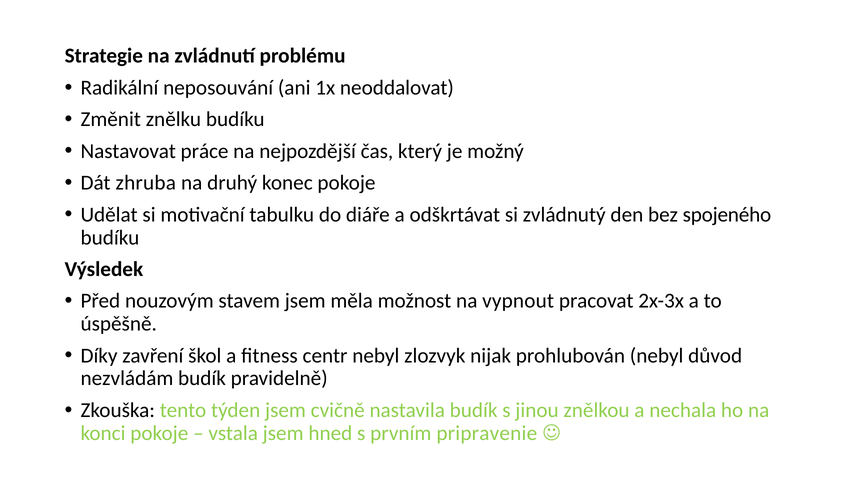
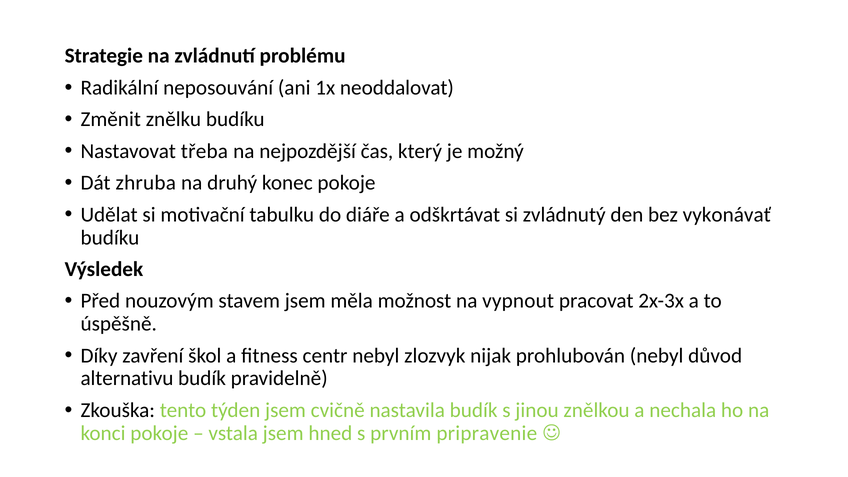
práce: práce -> třeba (204, 151)
spojeného: spojeného -> vykonávať (727, 215)
nezvládám: nezvládám -> alternativu (127, 378)
